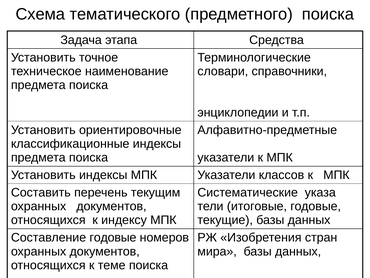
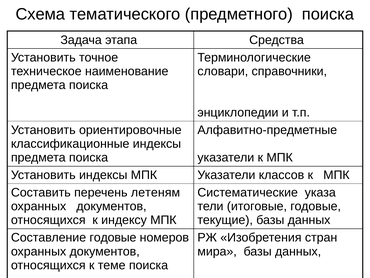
текущим: текущим -> летеням (156, 192)
